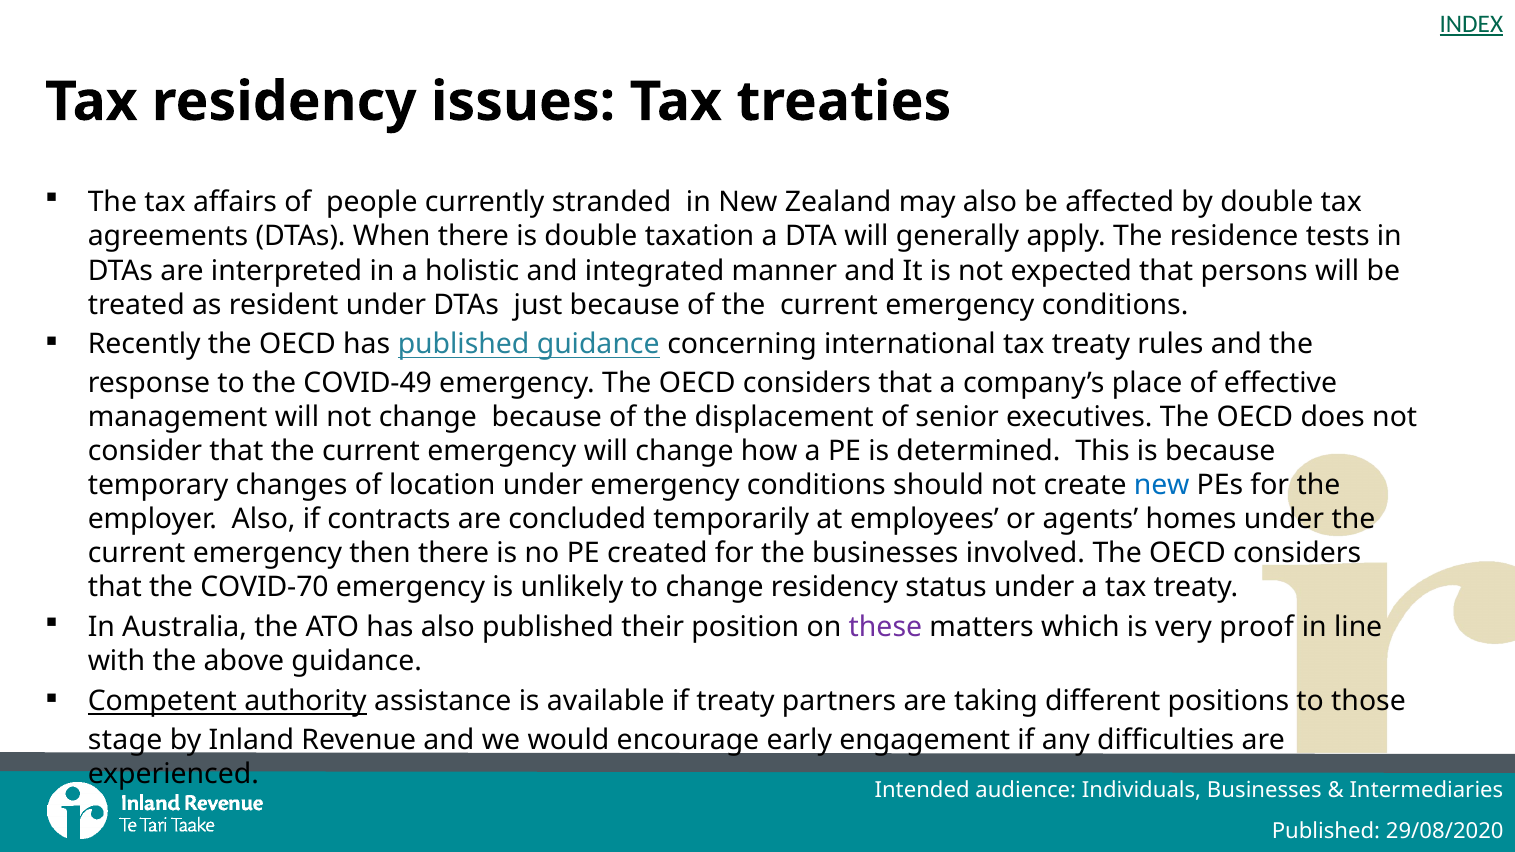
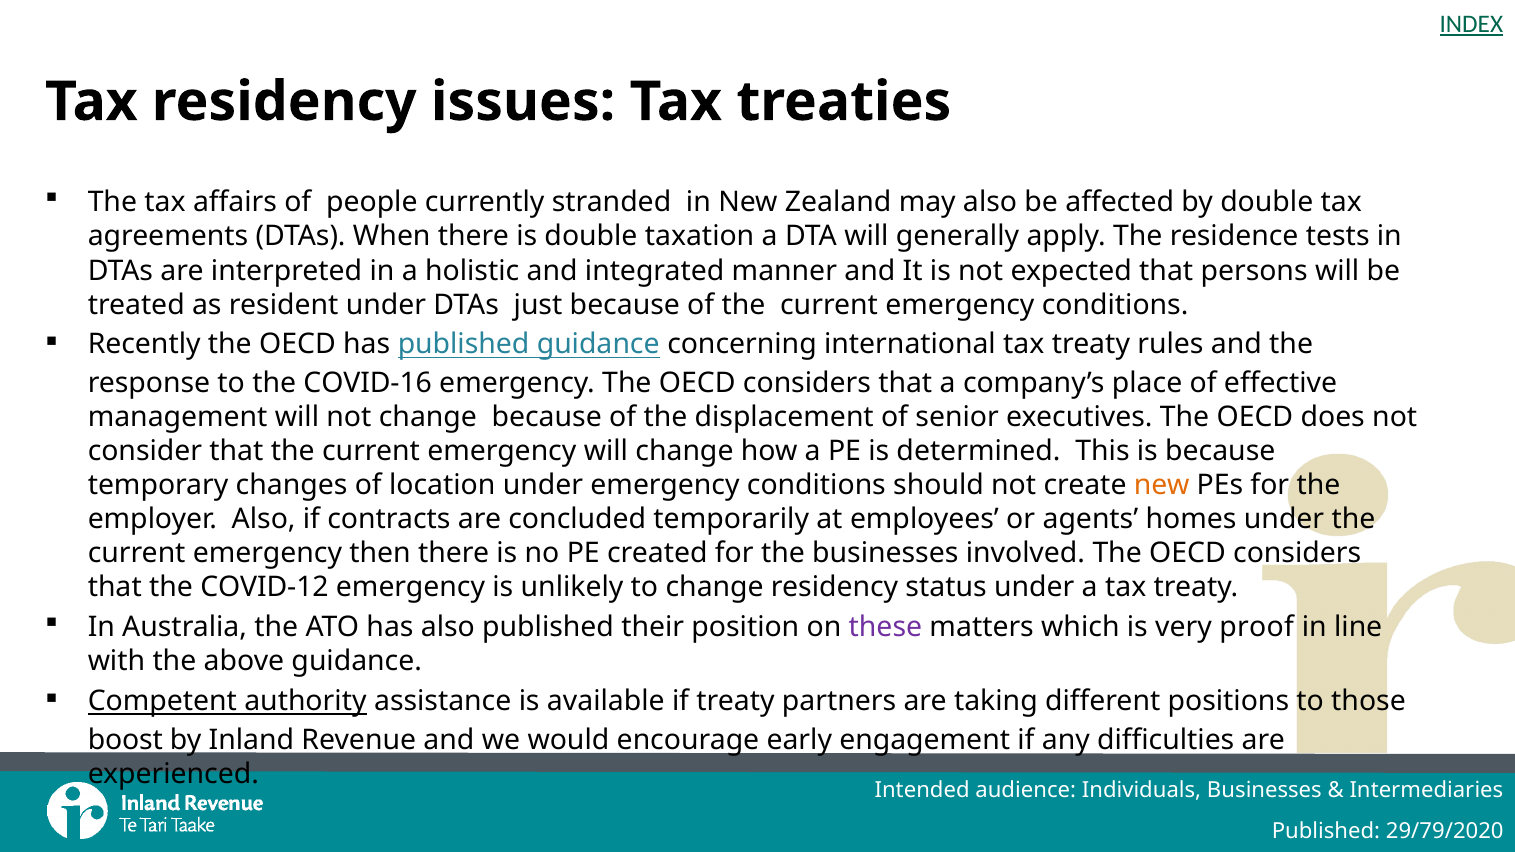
COVID-49: COVID-49 -> COVID-16 (368, 383)
new colour: blue -> orange (1162, 485)
COVID-70: COVID-70 -> COVID-12 (264, 588)
stage: stage -> boost (125, 740)
29/08/2020: 29/08/2020 -> 29/79/2020 (1445, 832)
